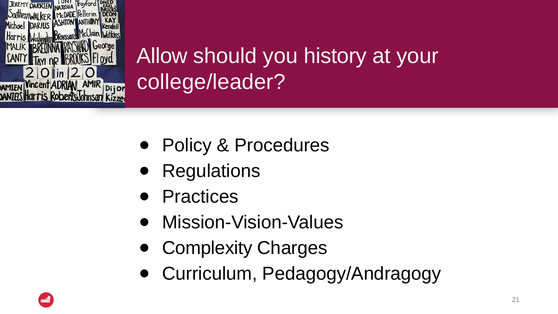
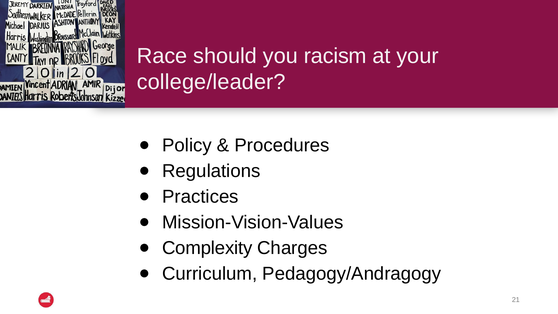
Allow: Allow -> Race (162, 56)
history: history -> racism (335, 56)
